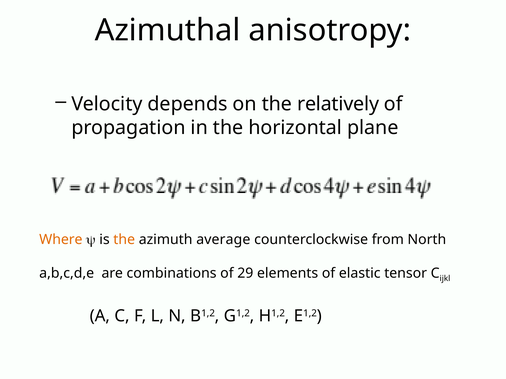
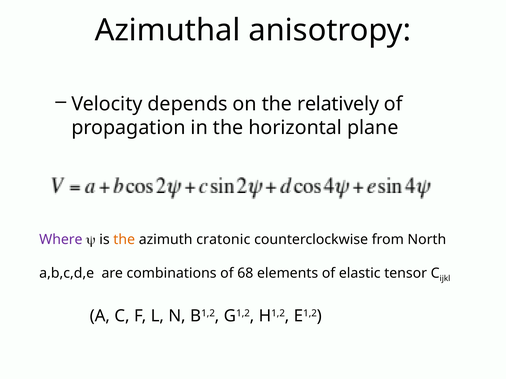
Where colour: orange -> purple (61, 240)
average: average -> cratonic (223, 240)
29: 29 -> 68 (245, 273)
